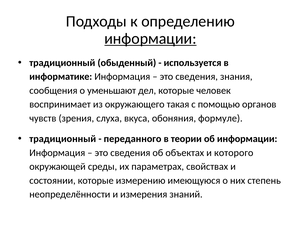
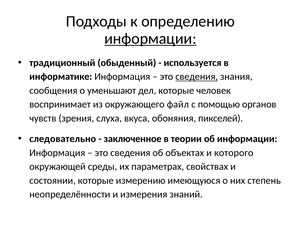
сведения underline: none -> present (197, 77)
такая: такая -> файл (178, 104)
формуле: формуле -> пикселей (221, 118)
традиционный: традиционный -> следовательно (63, 139)
переданного: переданного -> заключенное (133, 139)
